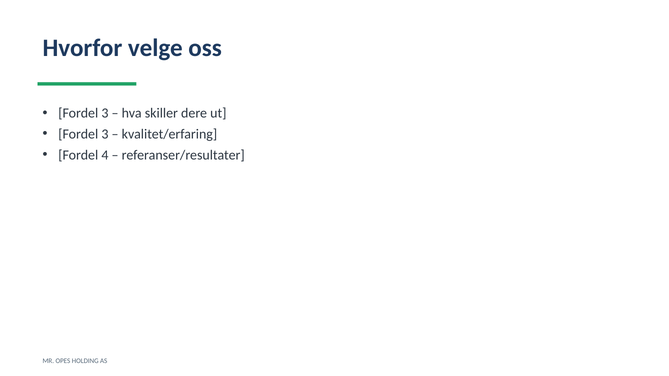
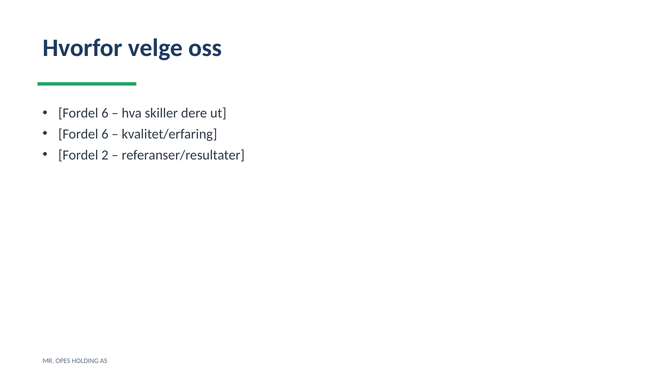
3: 3 -> 6 (105, 113)
3: 3 -> 6 (105, 134)
4: 4 -> 2 (105, 155)
